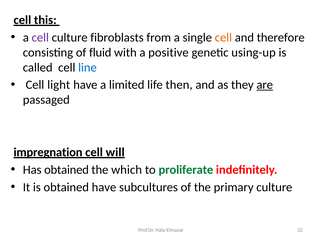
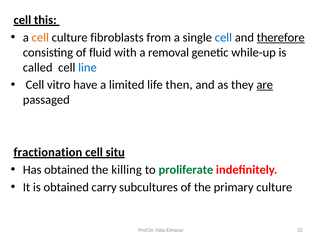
cell colour: purple -> orange (40, 38)
cell colour: orange -> blue (223, 38)
therefore underline: none -> present (281, 38)
positive: positive -> removal (169, 53)
using-up: using-up -> while-up (254, 53)
light: light -> vitro (59, 85)
impregnation: impregnation -> fractionation (48, 153)
will: will -> situ (115, 153)
which: which -> killing (127, 170)
obtained have: have -> carry (104, 188)
